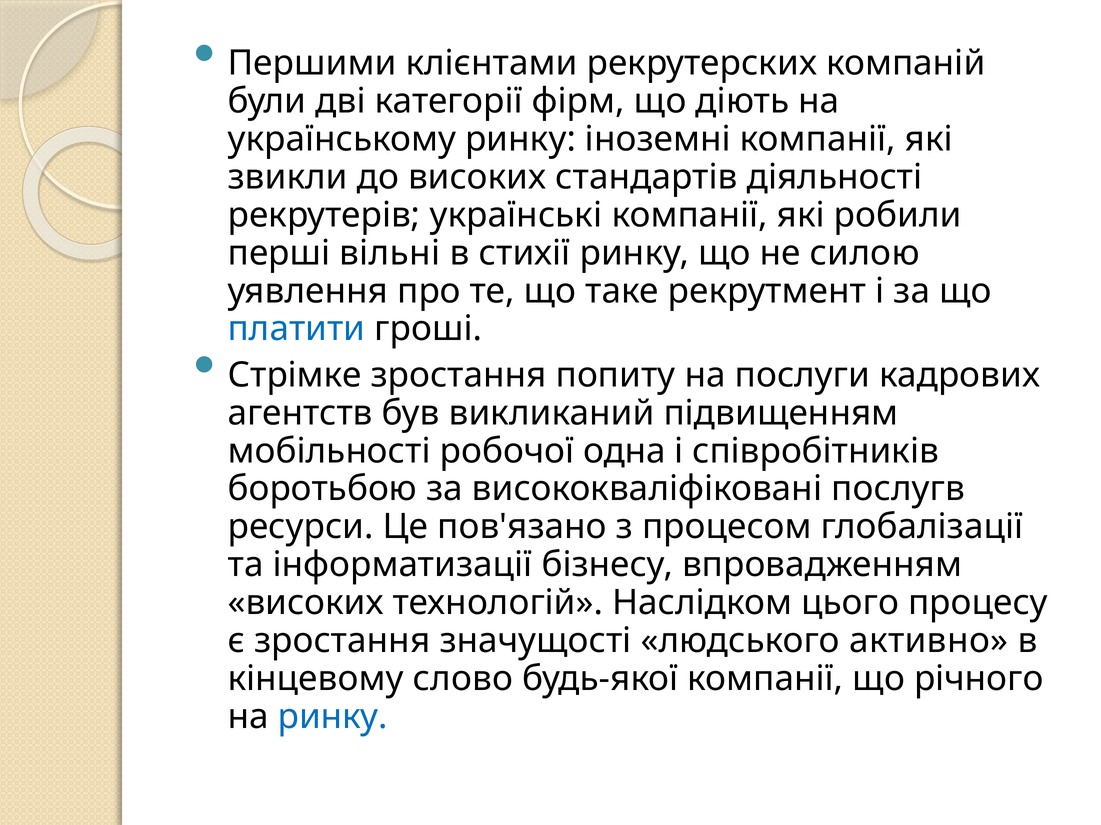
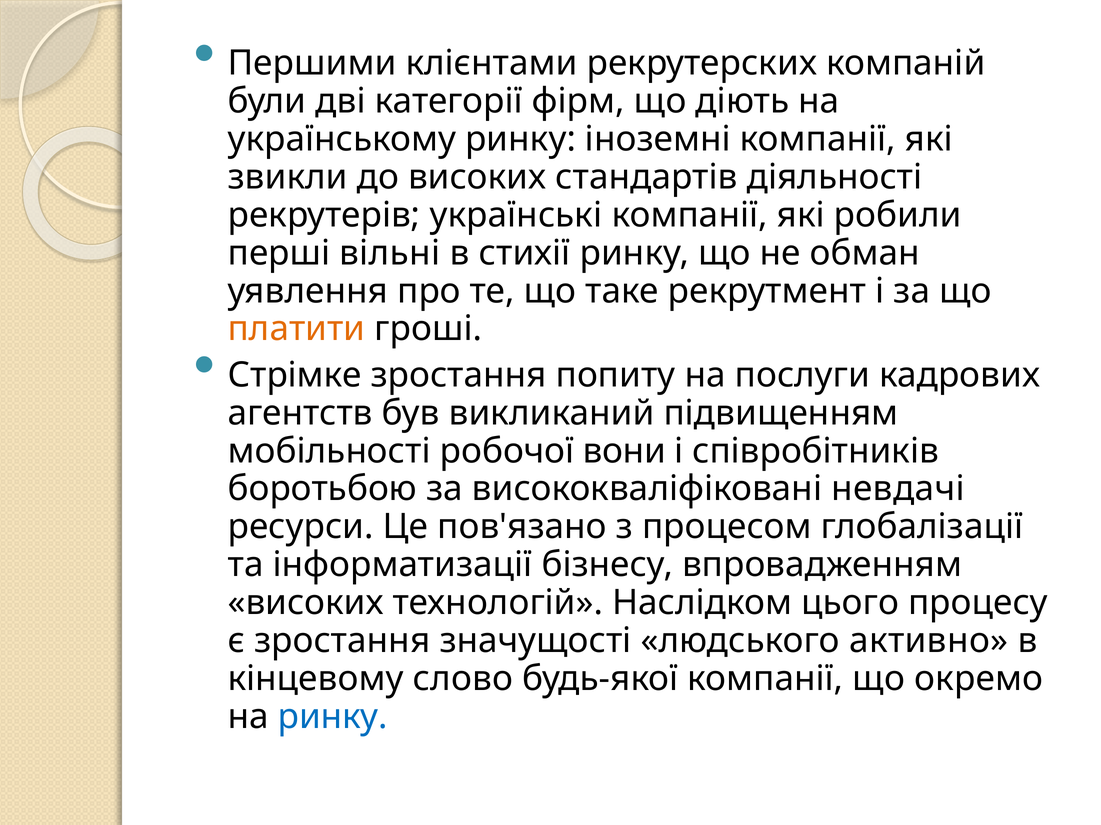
силою: силою -> обман (865, 253)
платити colour: blue -> orange (297, 329)
одна: одна -> вони (624, 451)
послугв: послугв -> невдачі (898, 489)
річного: річного -> окремо (979, 679)
